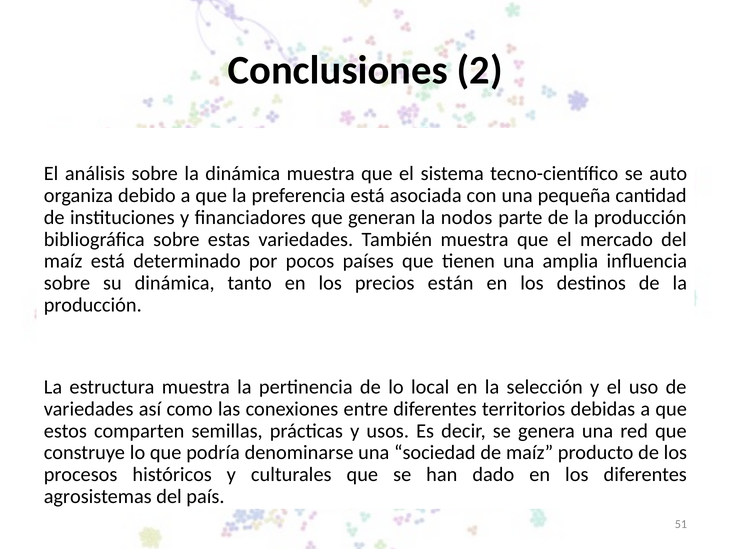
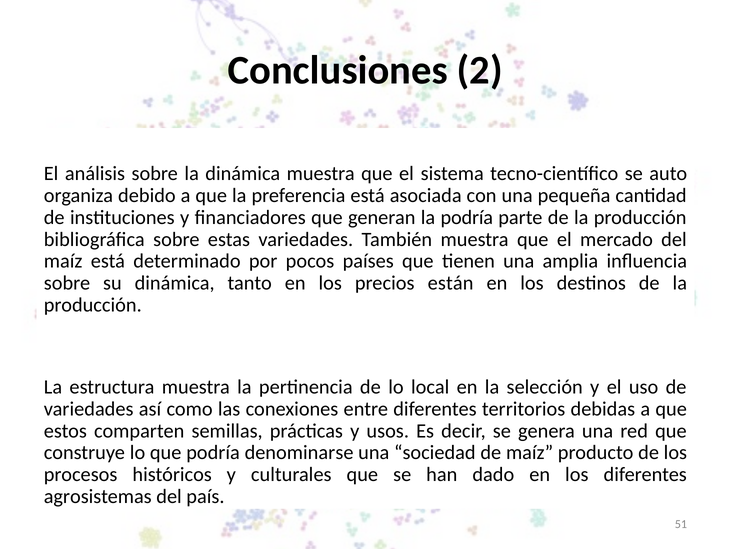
la nodos: nodos -> podría (467, 217)
